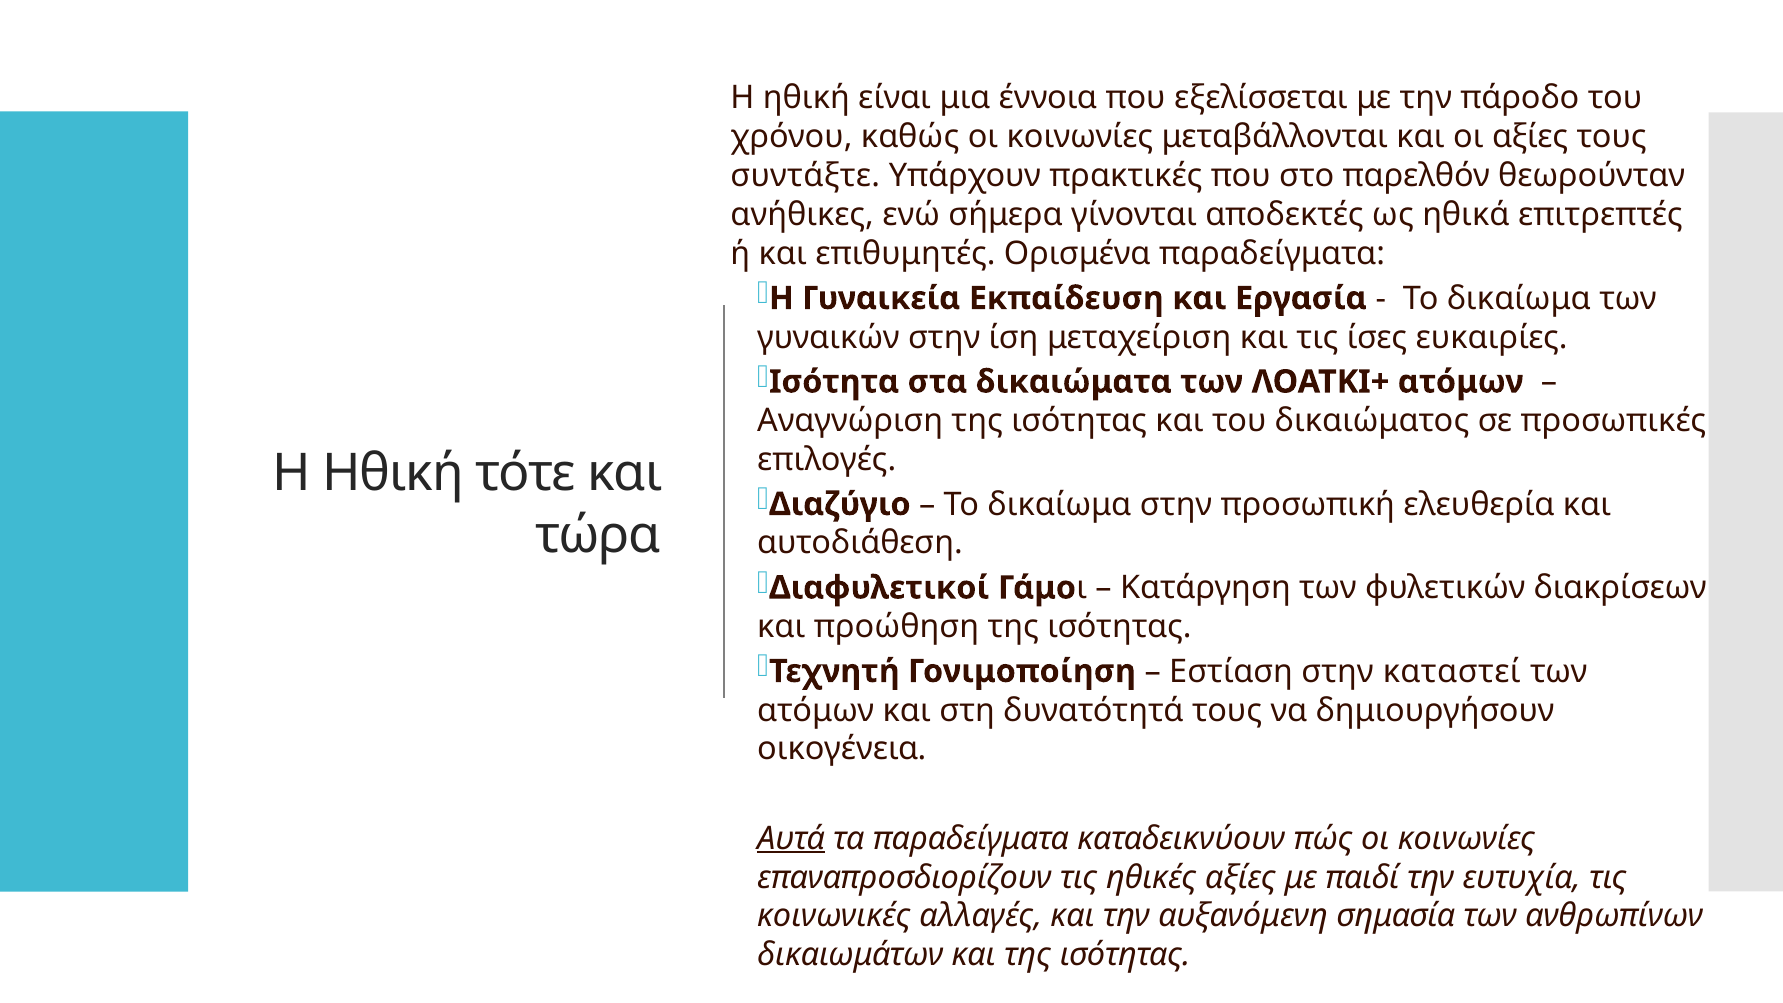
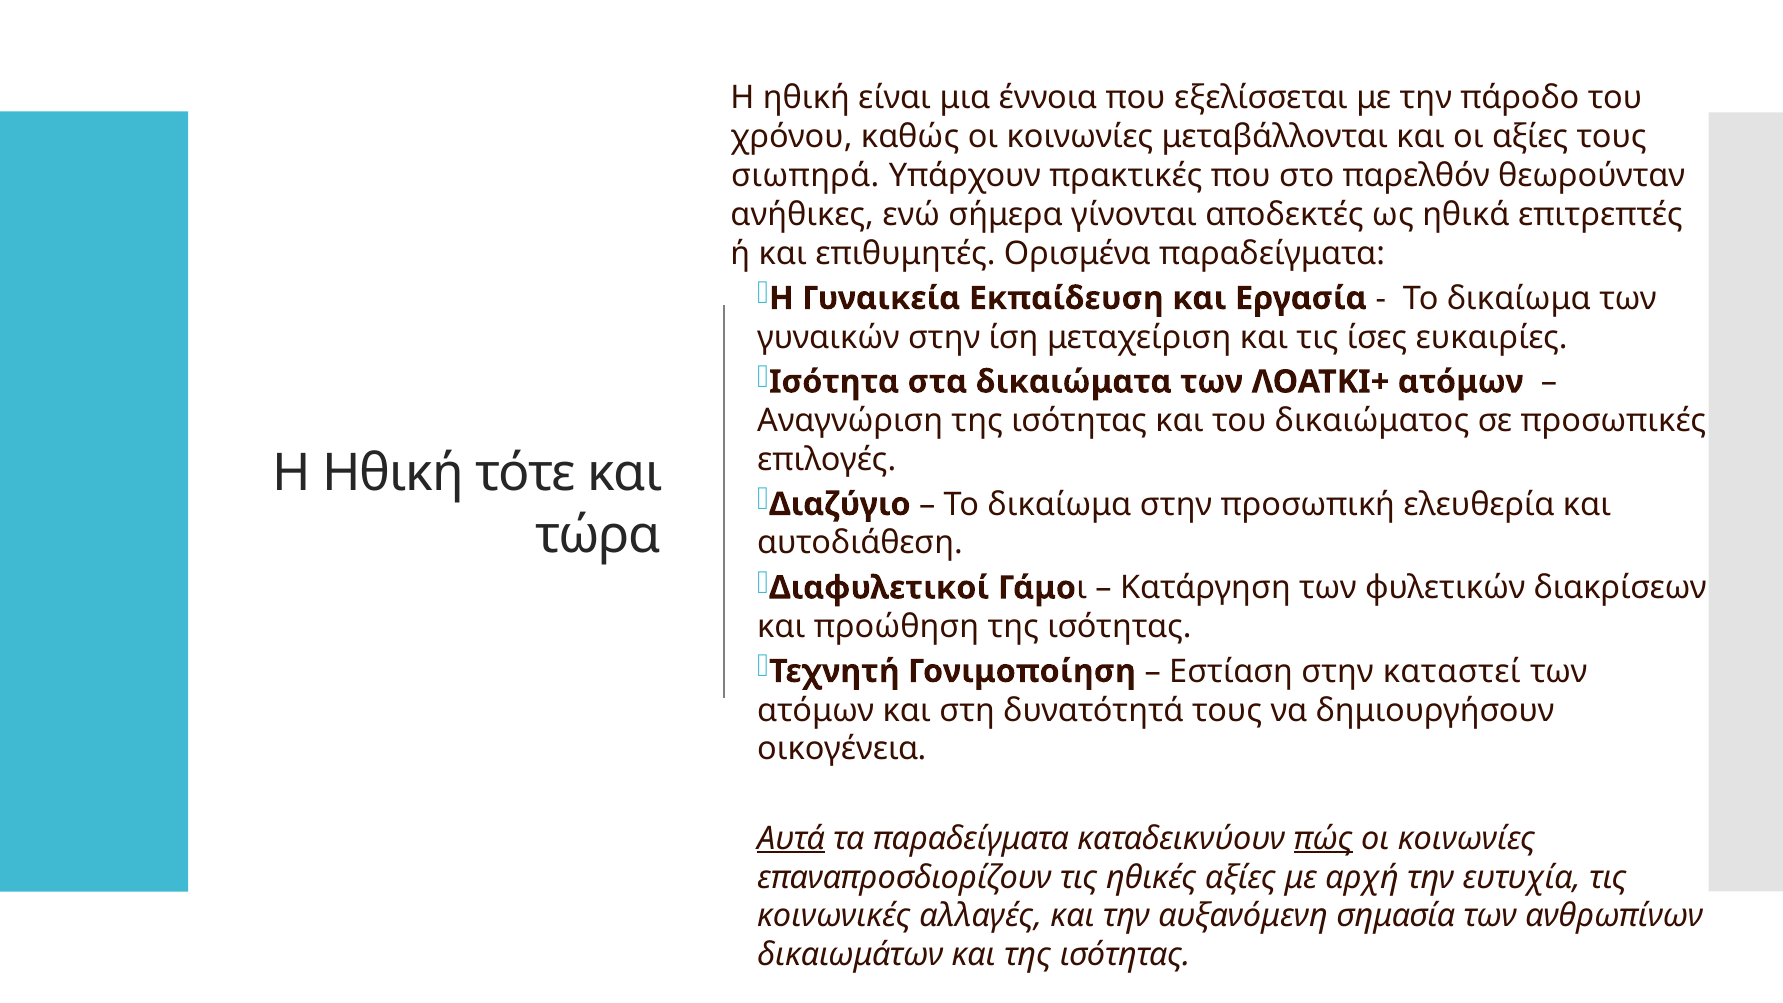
συντάξτε: συντάξτε -> σιωπηρά (805, 176)
πώς underline: none -> present (1323, 838)
παιδί: παιδί -> αρχή (1362, 877)
